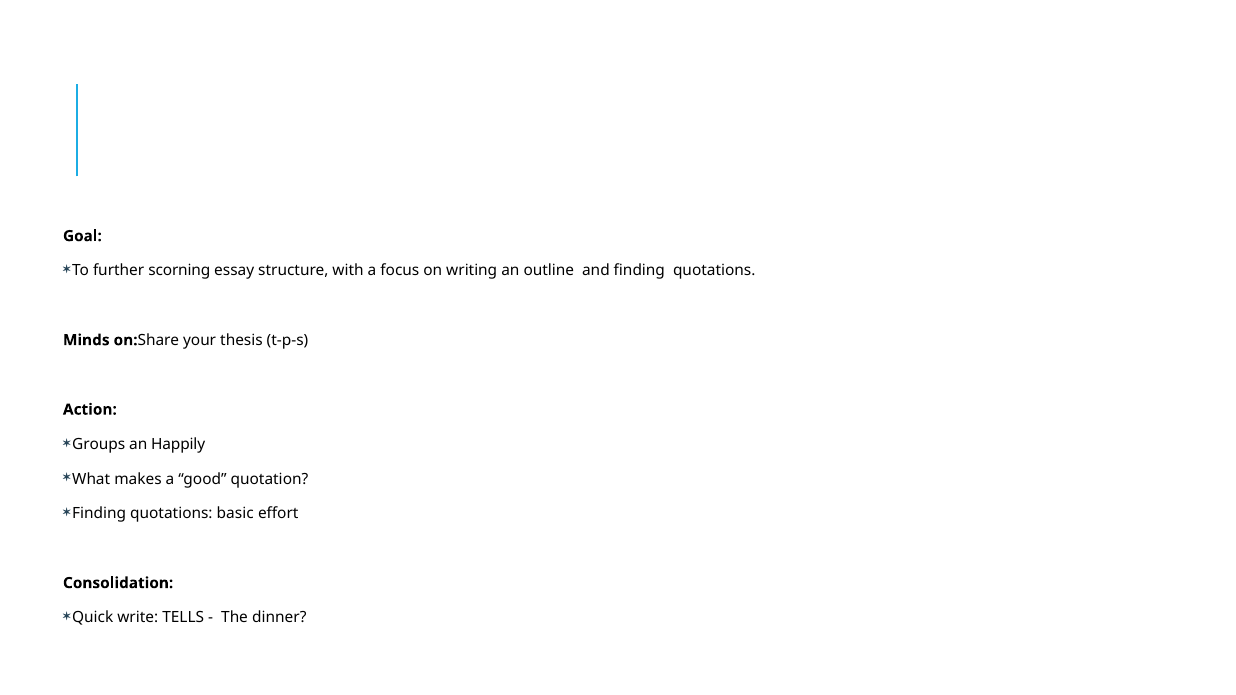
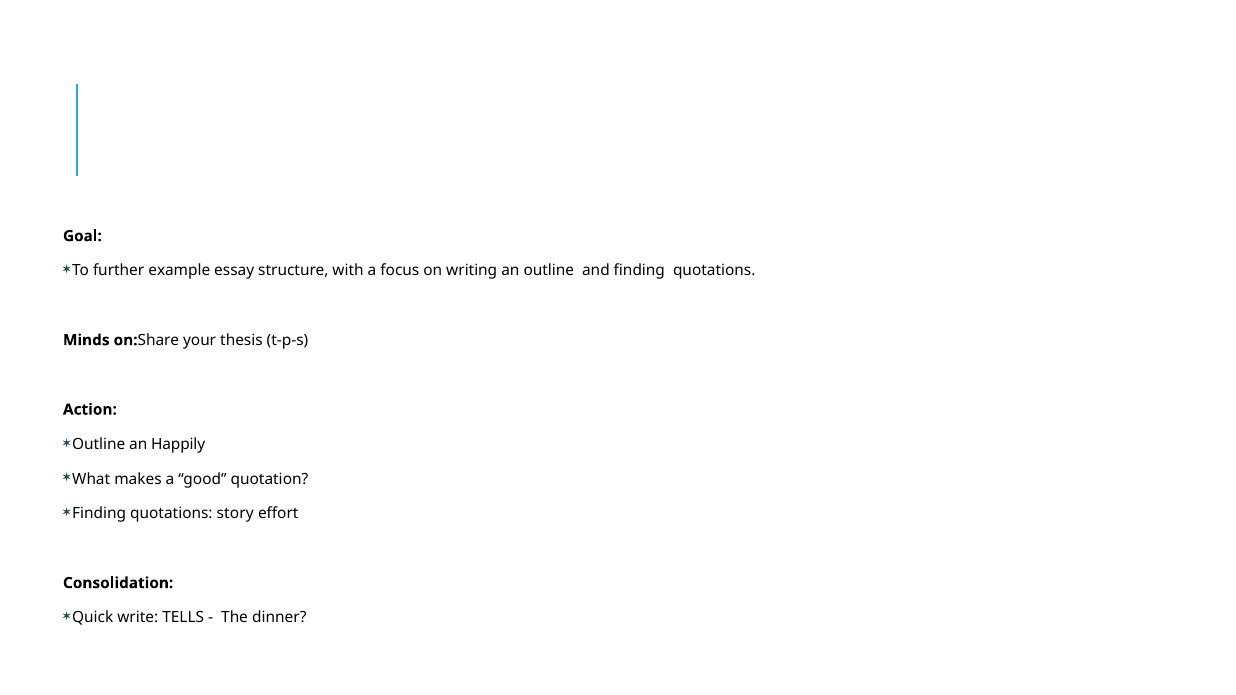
scorning: scorning -> example (179, 271)
Groups: Groups -> Outline (99, 444)
basic: basic -> story (235, 514)
